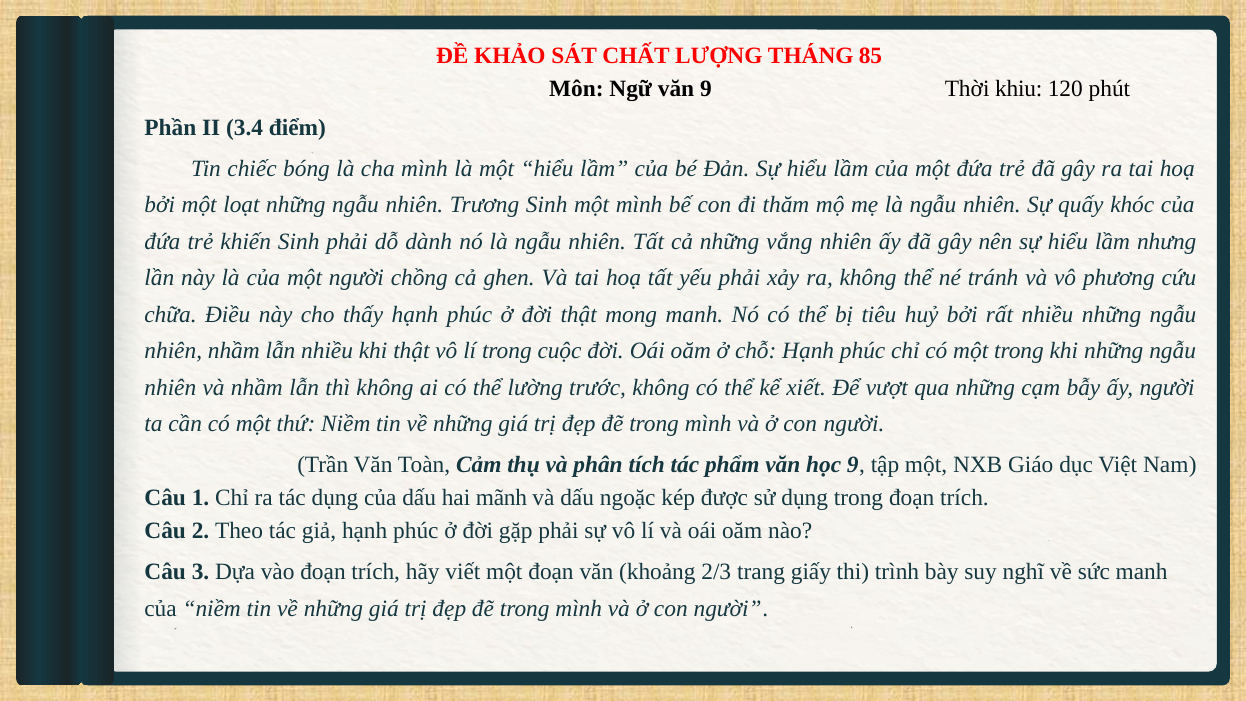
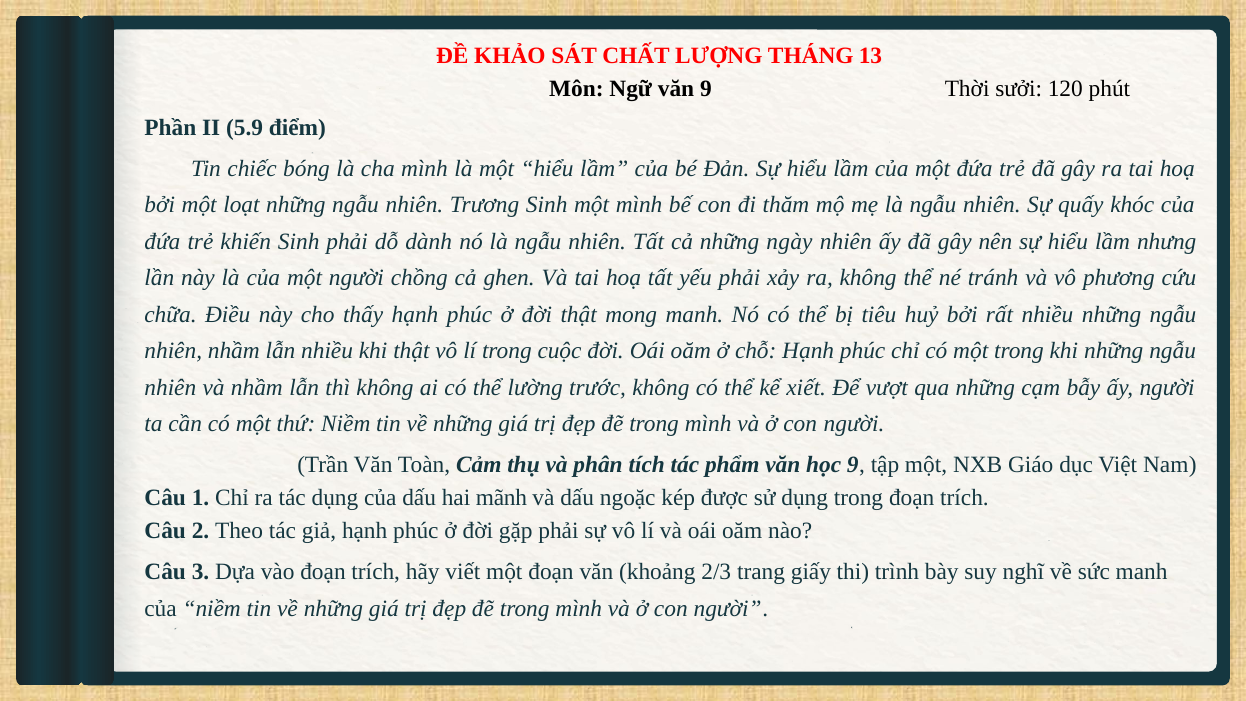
85: 85 -> 13 (871, 56)
khiu: khiu -> sưởi (1019, 89)
3.4: 3.4 -> 5.9 (245, 128)
vắng: vắng -> ngày (789, 242)
